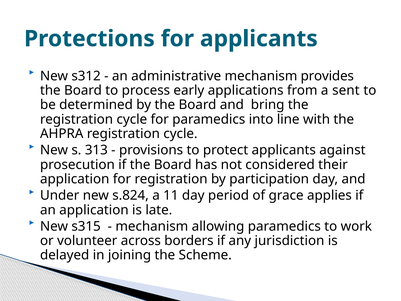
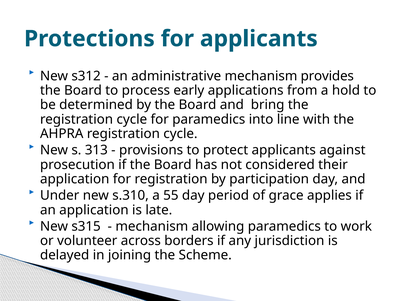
sent: sent -> hold (346, 90)
s.824: s.824 -> s.310 (131, 195)
11: 11 -> 55 (171, 195)
